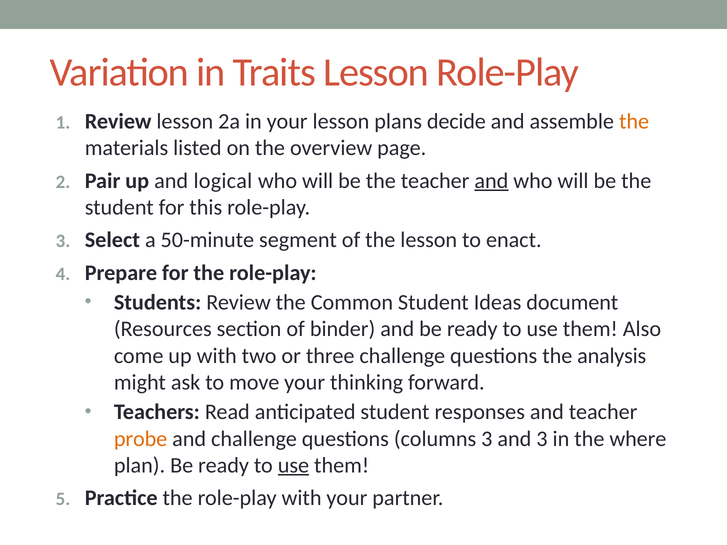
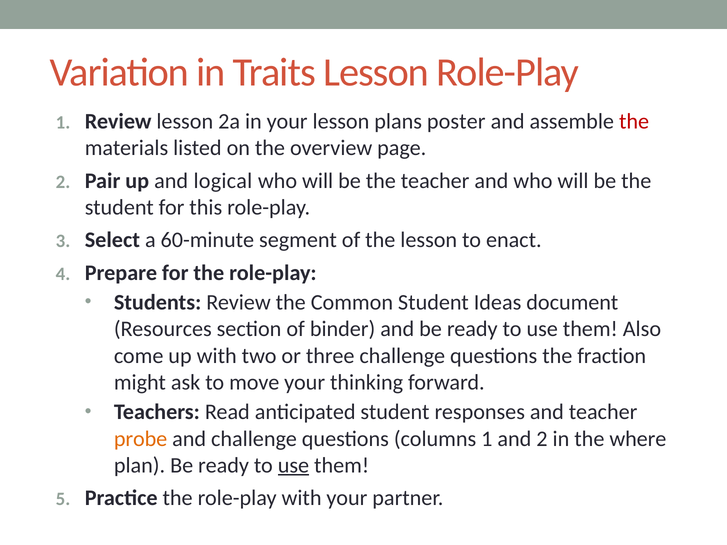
decide: decide -> poster (456, 121)
the colour: orange -> red (634, 121)
and underline: present -> none (491, 181)
50-minute: 50-minute -> 60-minute (207, 240)
analysis: analysis -> fraction (612, 356)
columns 3: 3 -> 1 (487, 439)
and 3: 3 -> 2 (542, 439)
